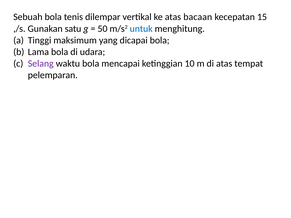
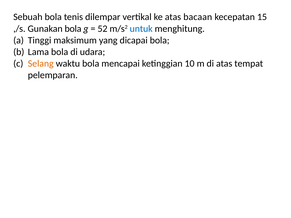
Gunakan satu: satu -> bola (73, 29)
50: 50 -> 52 (102, 29)
Selang colour: purple -> orange (41, 64)
